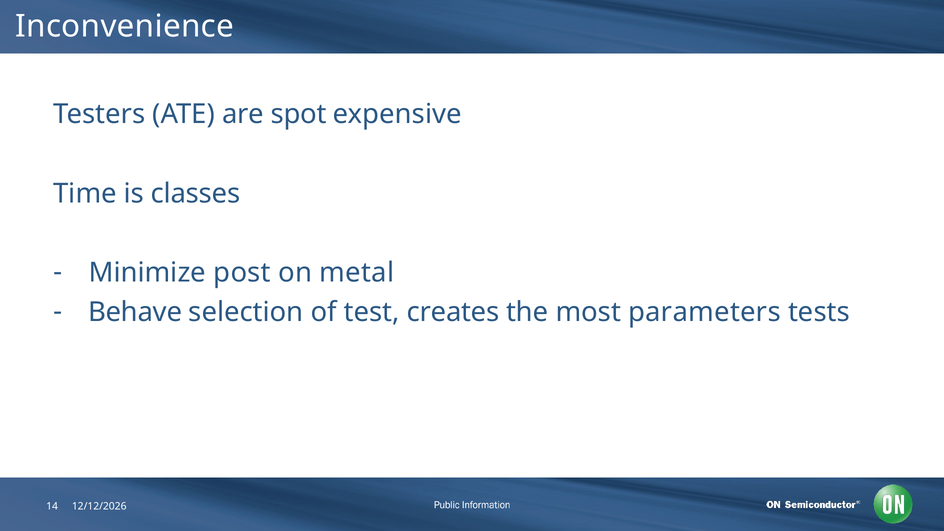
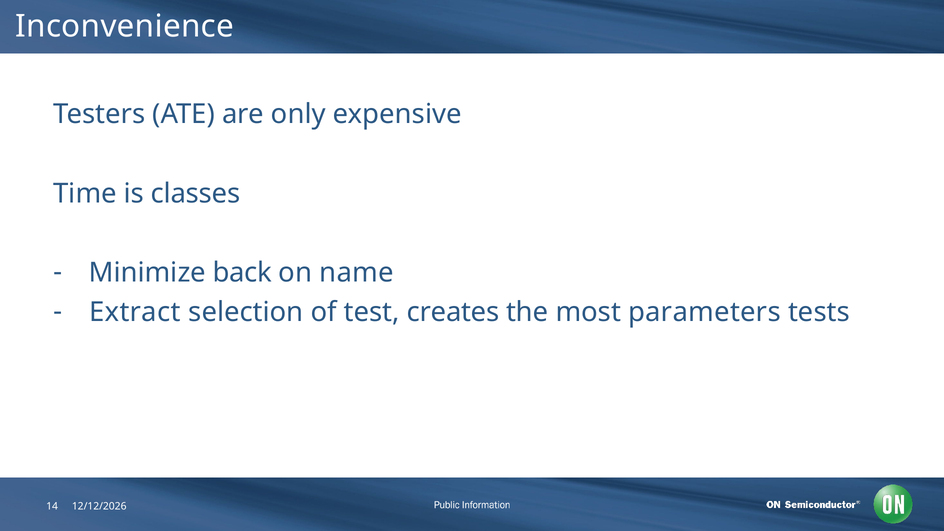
spot: spot -> only (298, 114)
post: post -> back (242, 273)
metal: metal -> name (357, 273)
Behave: Behave -> Extract (135, 312)
